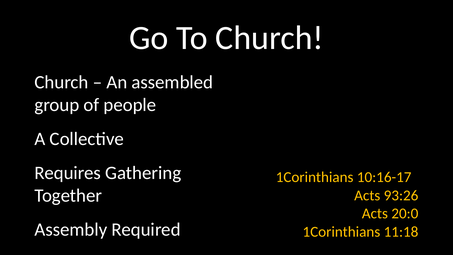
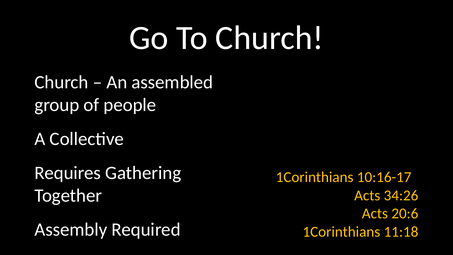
93:26: 93:26 -> 34:26 (401, 195)
20:0: 20:0 -> 20:6 (405, 213)
